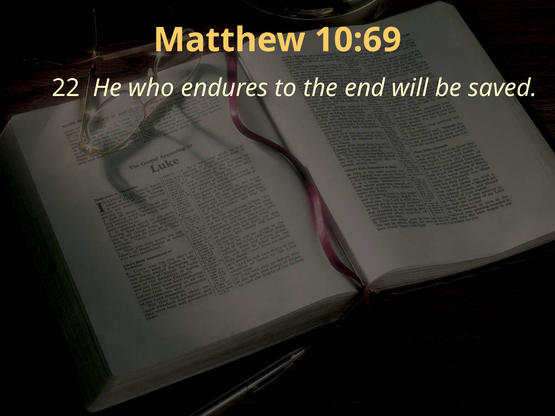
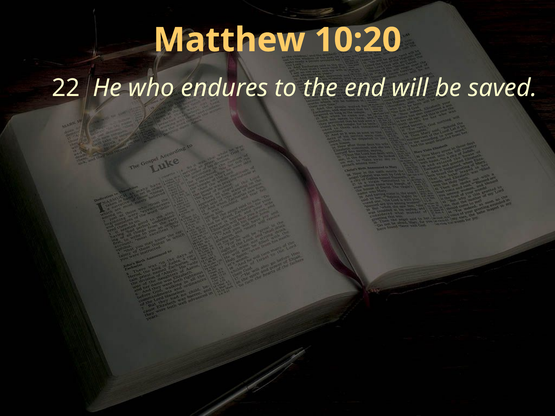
10:69: 10:69 -> 10:20 (358, 40)
